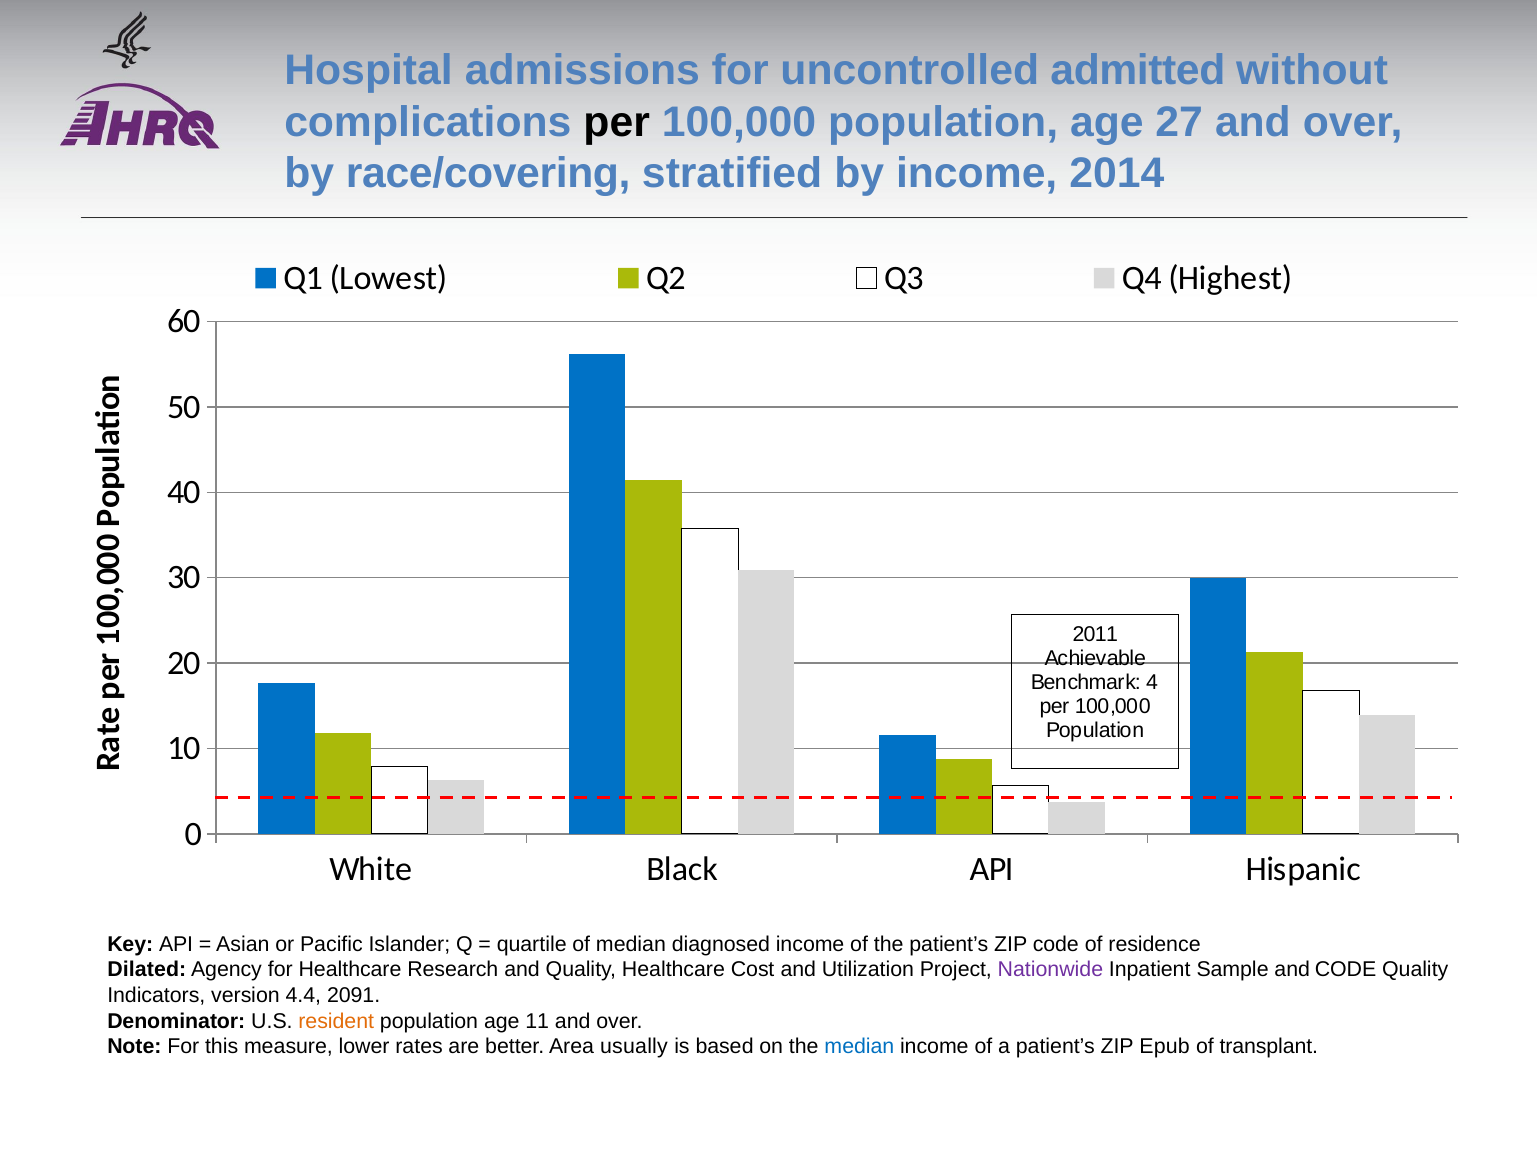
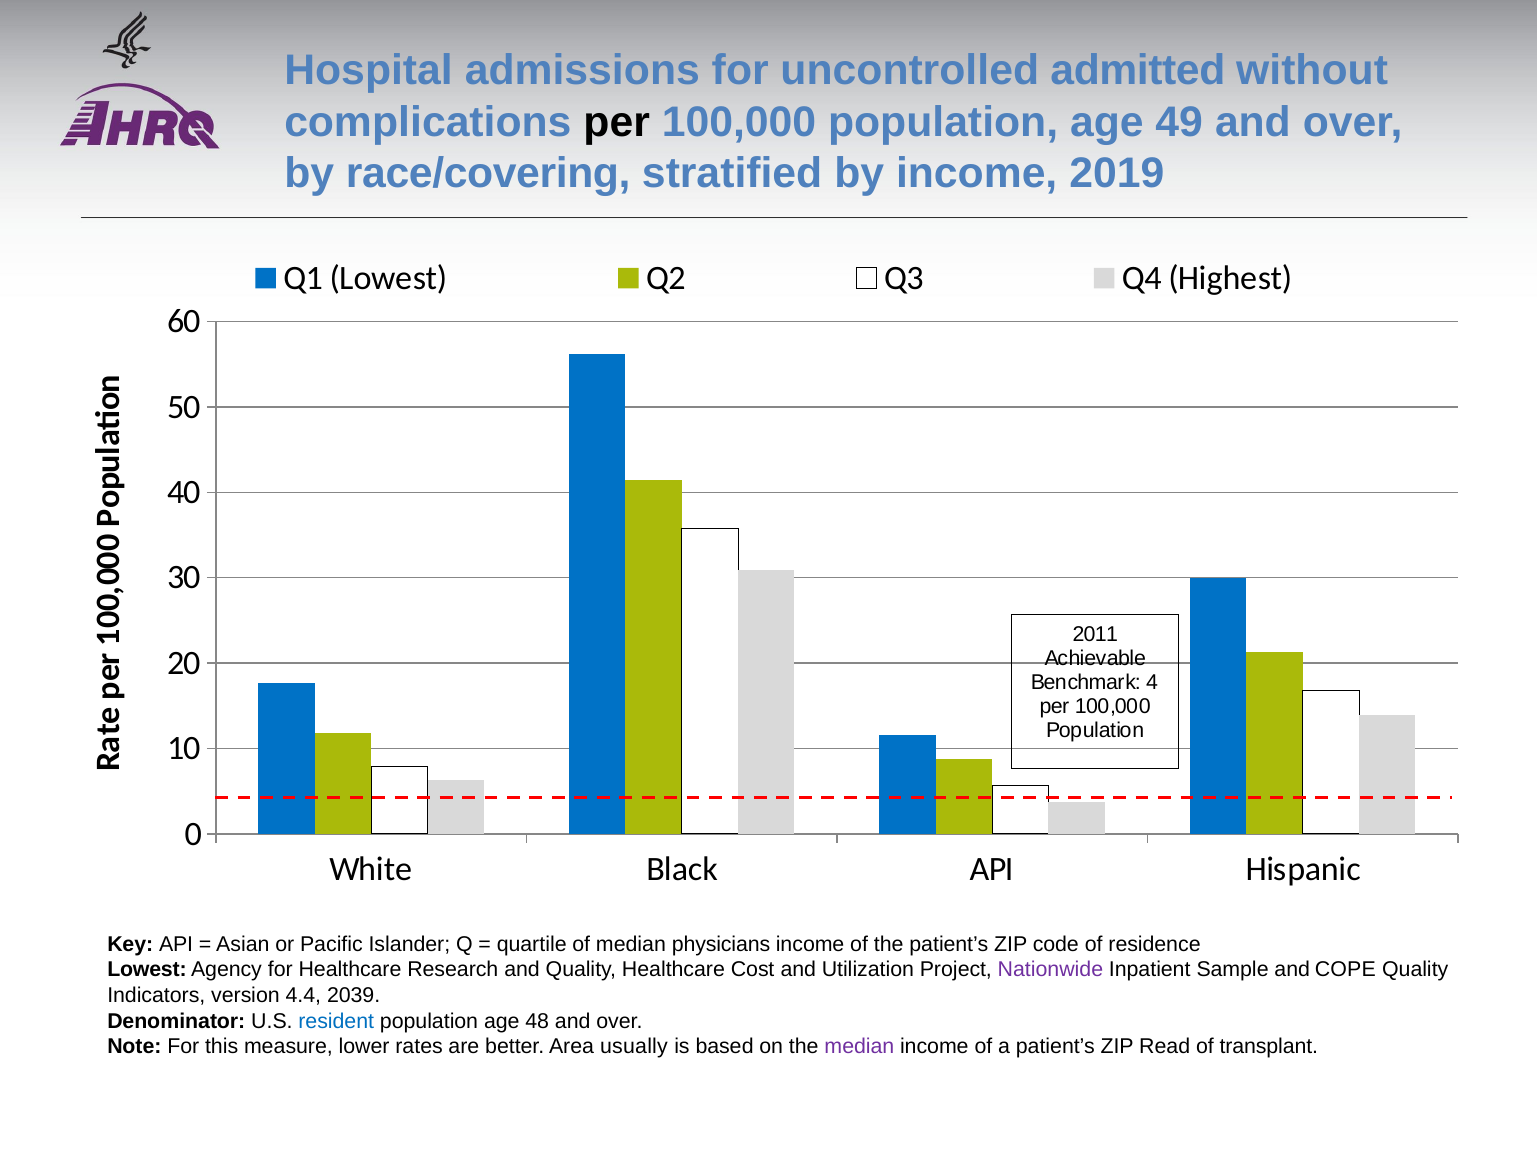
27: 27 -> 49 (1179, 122)
2014: 2014 -> 2019 (1117, 173)
diagnosed: diagnosed -> physicians (721, 944)
Dilated: Dilated -> Lowest (147, 970)
and CODE: CODE -> COPE (1345, 970)
2091: 2091 -> 2039 (354, 995)
resident colour: orange -> blue (336, 1021)
11: 11 -> 48 (537, 1021)
median colour: blue -> purple (859, 1047)
Epub: Epub -> Read (1165, 1047)
